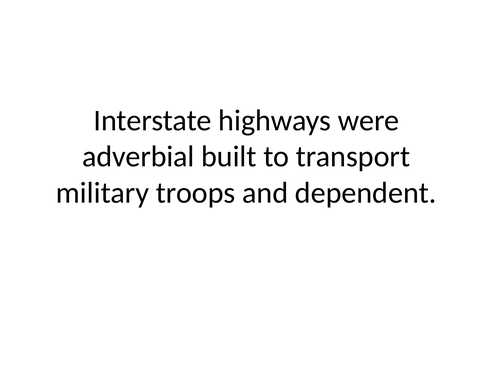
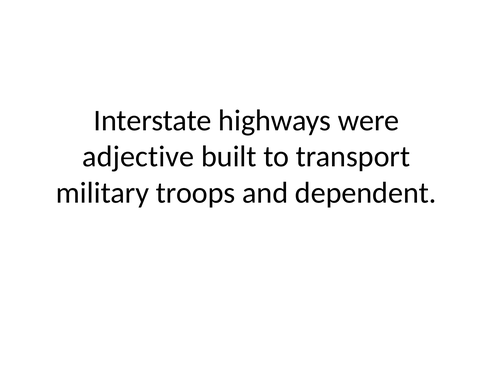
adverbial: adverbial -> adjective (138, 157)
